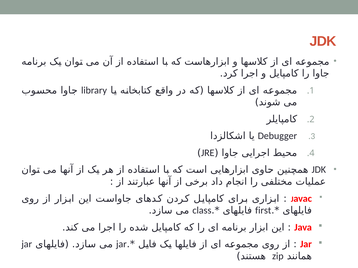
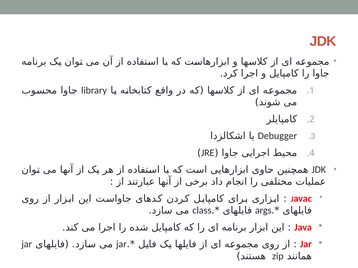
first: first -> args (263, 211)
